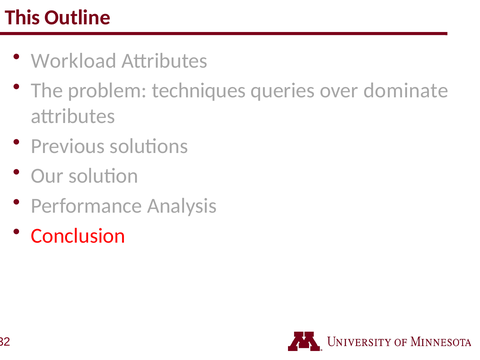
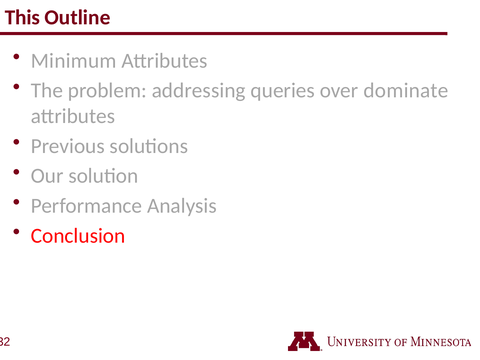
Workload: Workload -> Minimum (74, 61)
techniques: techniques -> addressing (199, 91)
